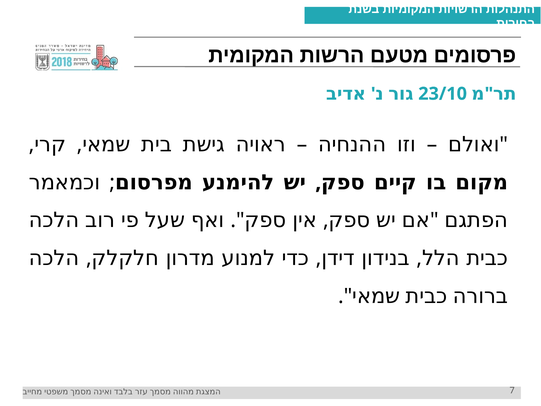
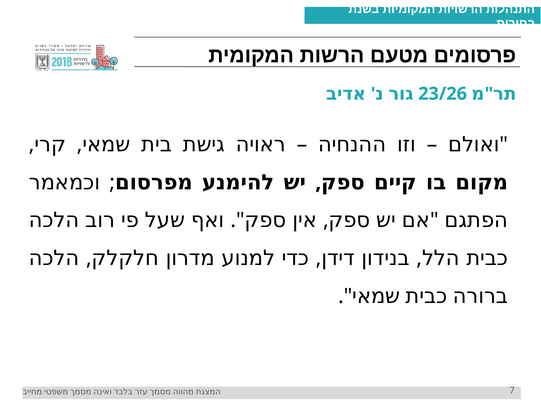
23/10: 23/10 -> 23/26 (443, 94)
